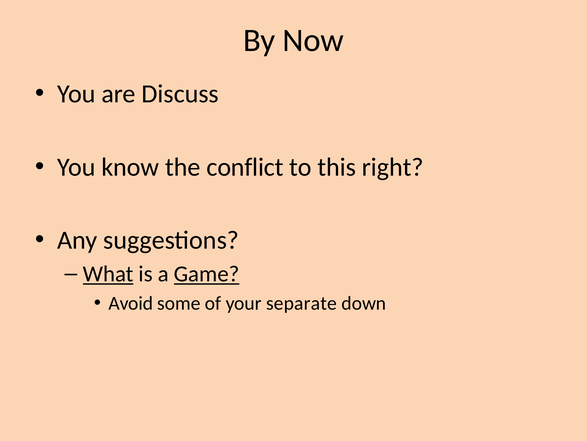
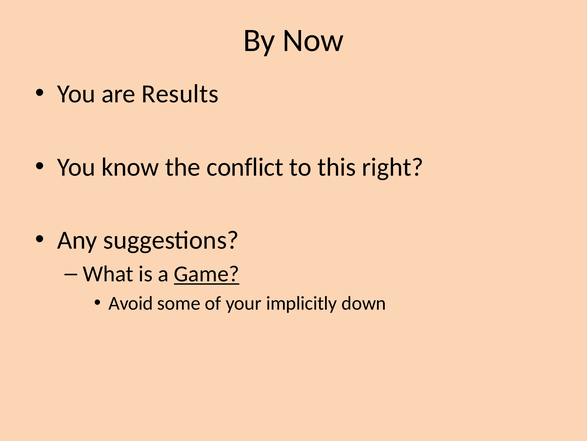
Discuss: Discuss -> Results (180, 94)
What underline: present -> none (108, 274)
separate: separate -> implicitly (302, 303)
